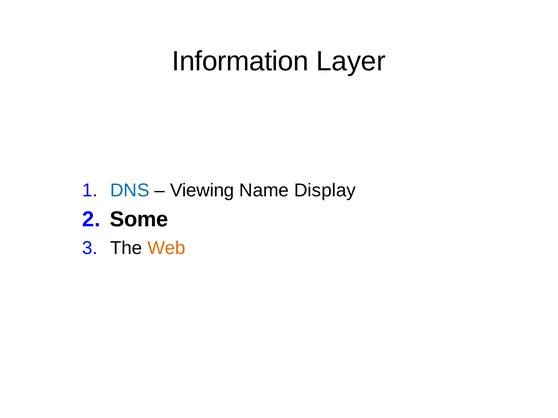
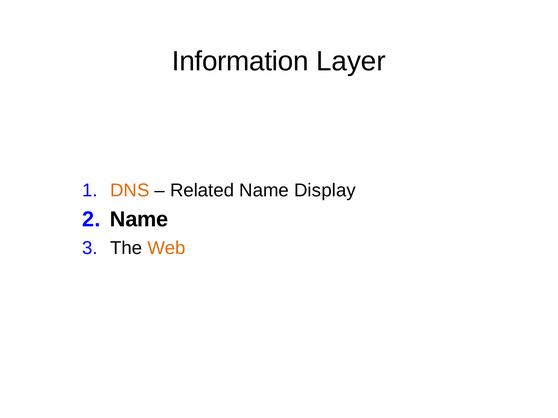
DNS colour: blue -> orange (130, 191)
Viewing: Viewing -> Related (202, 191)
Some: Some -> Name (139, 220)
